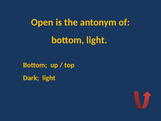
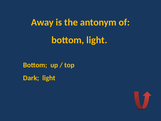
Open: Open -> Away (42, 22)
